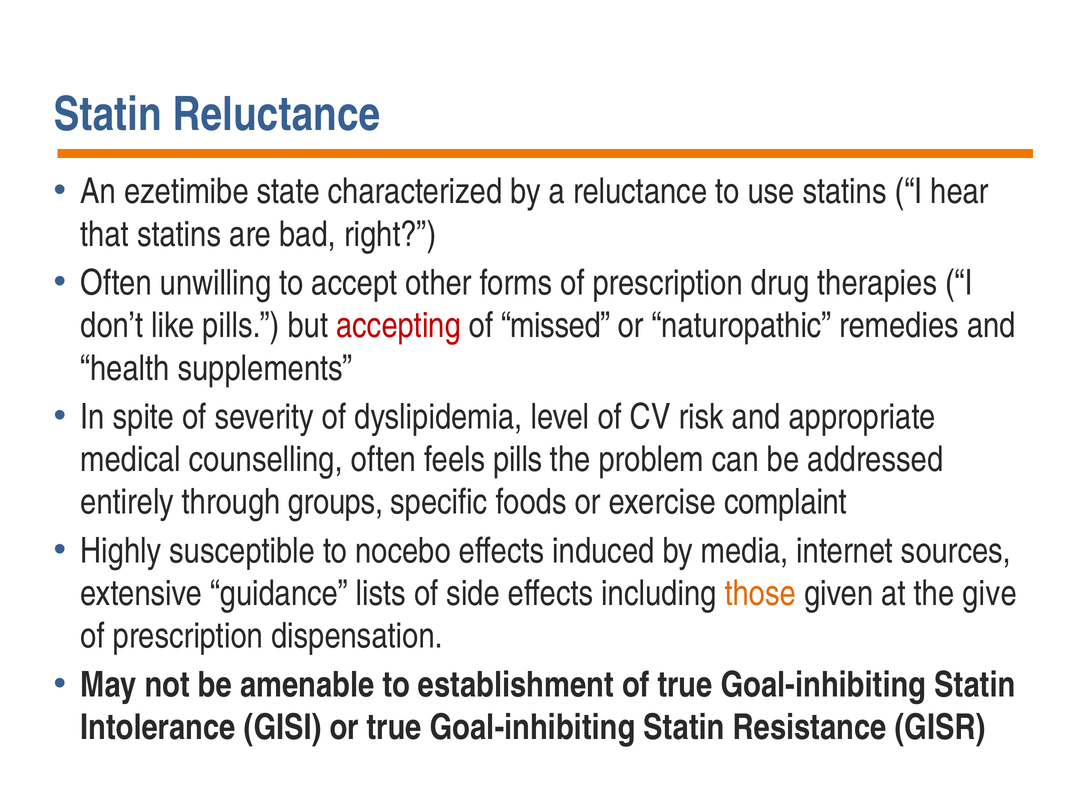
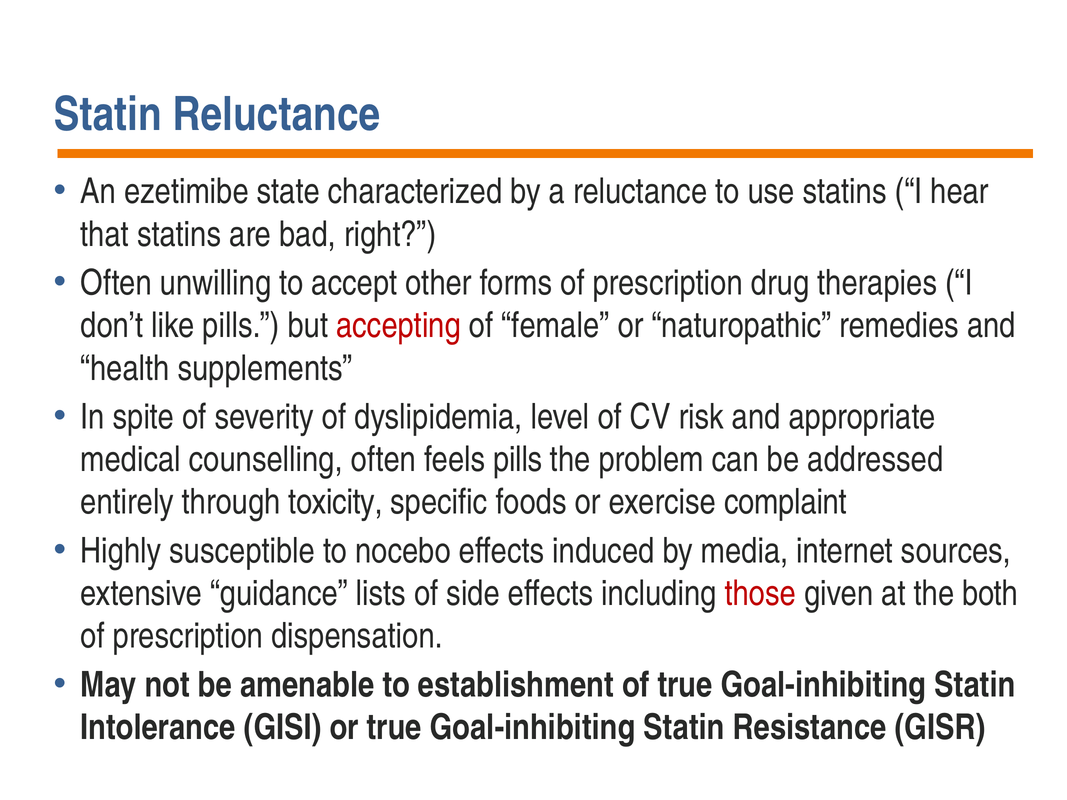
missed: missed -> female (555, 326)
groups: groups -> toxicity (336, 502)
those colour: orange -> red (760, 594)
give: give -> both (990, 594)
